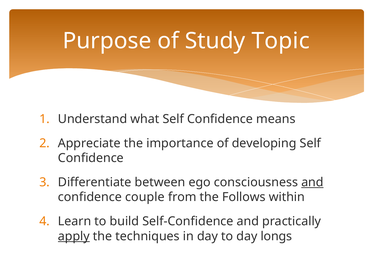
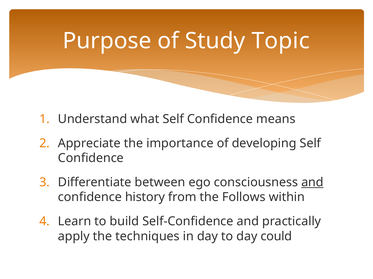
couple: couple -> history (145, 198)
apply underline: present -> none (74, 237)
longs: longs -> could (276, 237)
